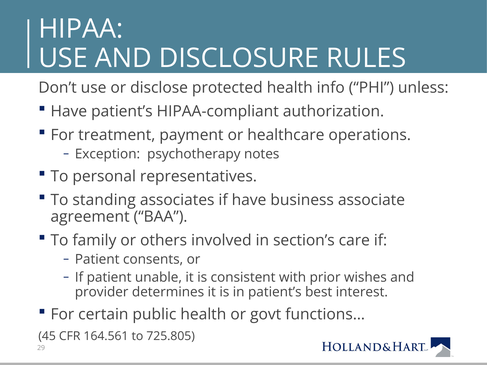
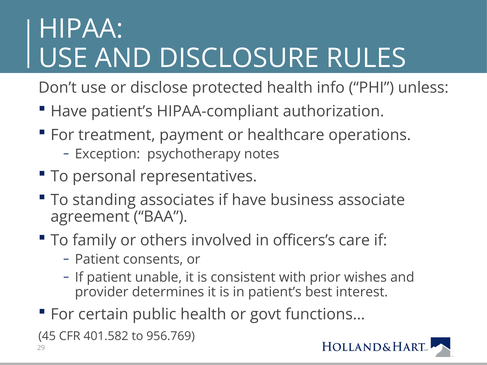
section’s: section’s -> officers’s (304, 240)
164.561: 164.561 -> 401.582 (106, 336)
725.805: 725.805 -> 956.769 (171, 336)
